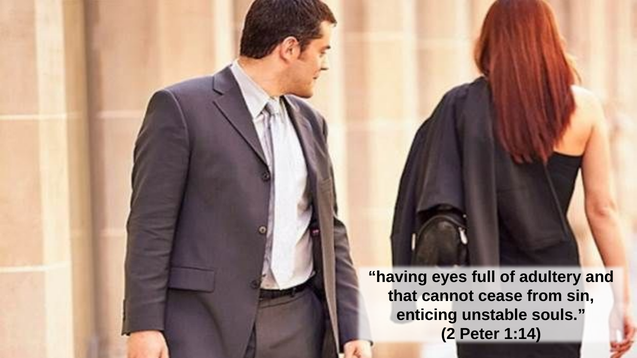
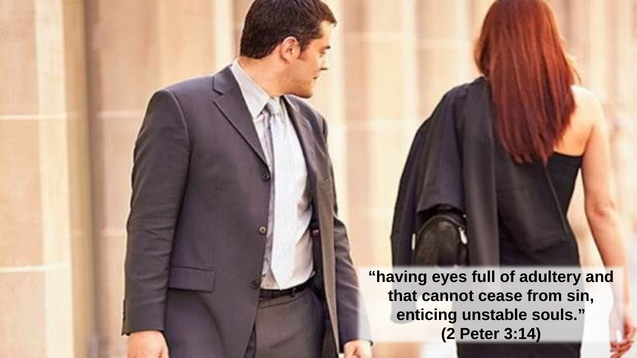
1:14: 1:14 -> 3:14 (522, 335)
